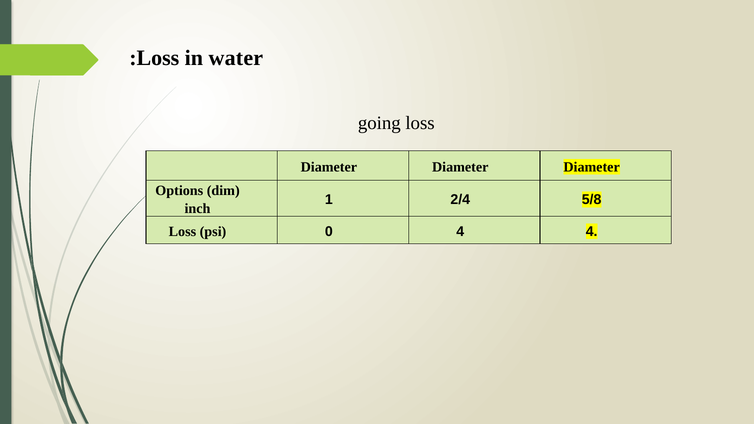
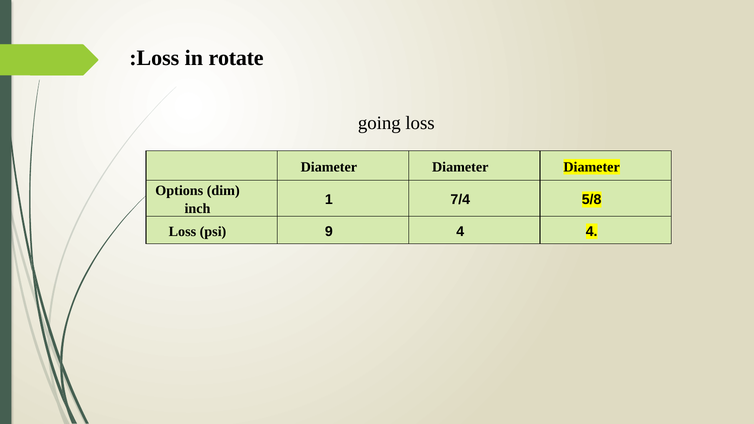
water: water -> rotate (236, 58)
2/4: 2/4 -> 7/4 (460, 200)
0: 0 -> 9 (329, 232)
